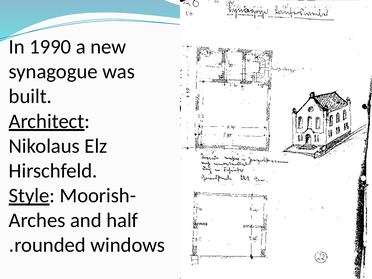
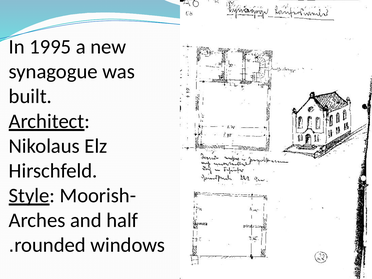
1990: 1990 -> 1995 (50, 47)
